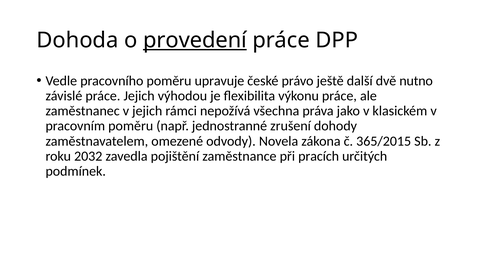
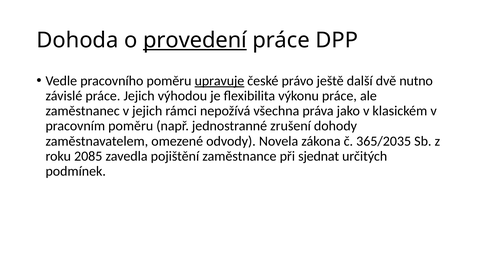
upravuje underline: none -> present (219, 81)
365/2015: 365/2015 -> 365/2035 (384, 141)
2032: 2032 -> 2085 (88, 156)
pracích: pracích -> sjednat (319, 156)
